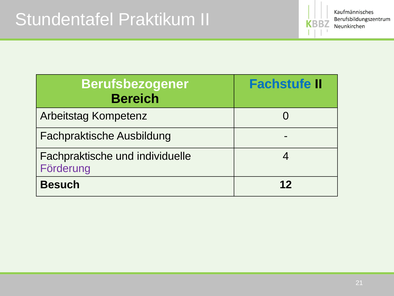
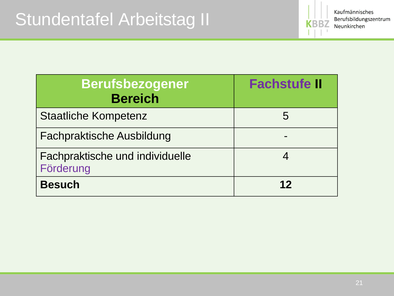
Praktikum: Praktikum -> Arbeitstag (157, 20)
Fachstufe colour: blue -> purple (280, 84)
Arbeitstag: Arbeitstag -> Staatliche (64, 116)
0: 0 -> 5 (286, 116)
